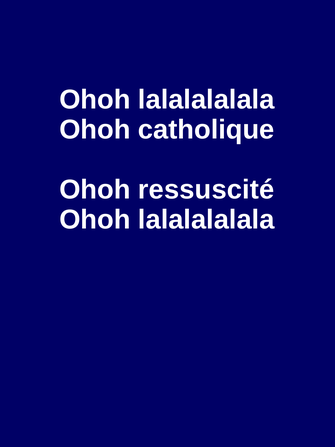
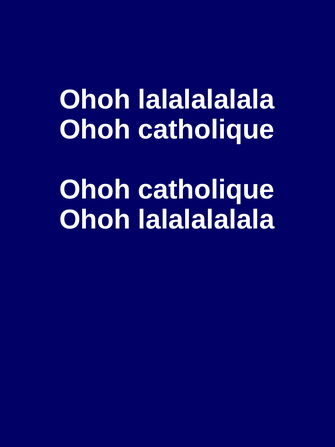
ressuscité: ressuscité -> catholique (206, 189)
